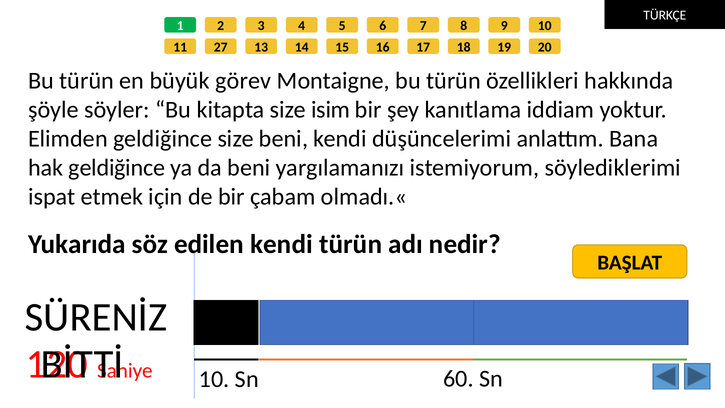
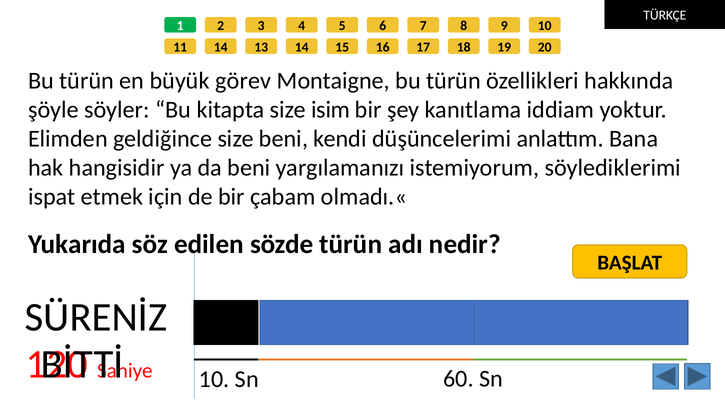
11 27: 27 -> 14 (221, 47)
hak geldiğince: geldiğince -> hangisidir (117, 168)
edilen kendi: kendi -> sözde (282, 244)
